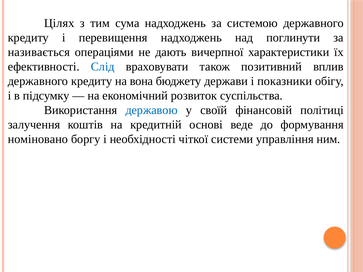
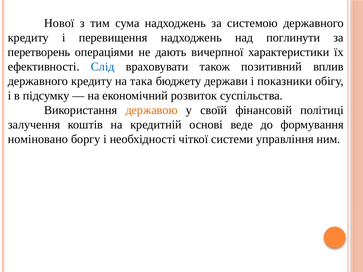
Цілях: Цілях -> Нової (59, 23)
називається: називається -> перетворень (39, 52)
вона: вона -> така (141, 81)
державою colour: blue -> orange (152, 110)
